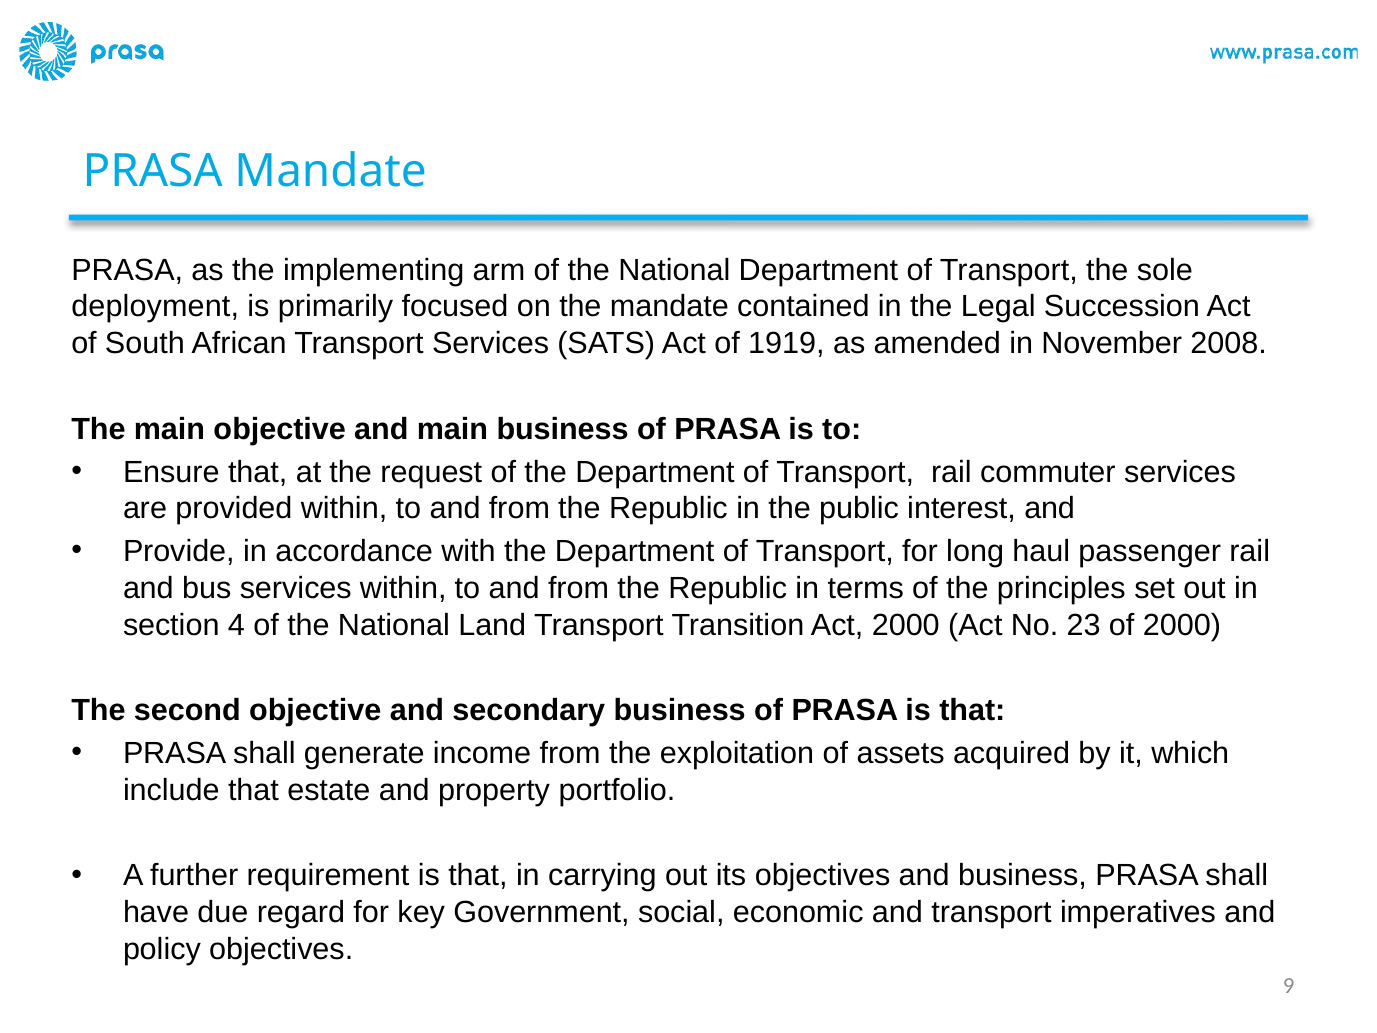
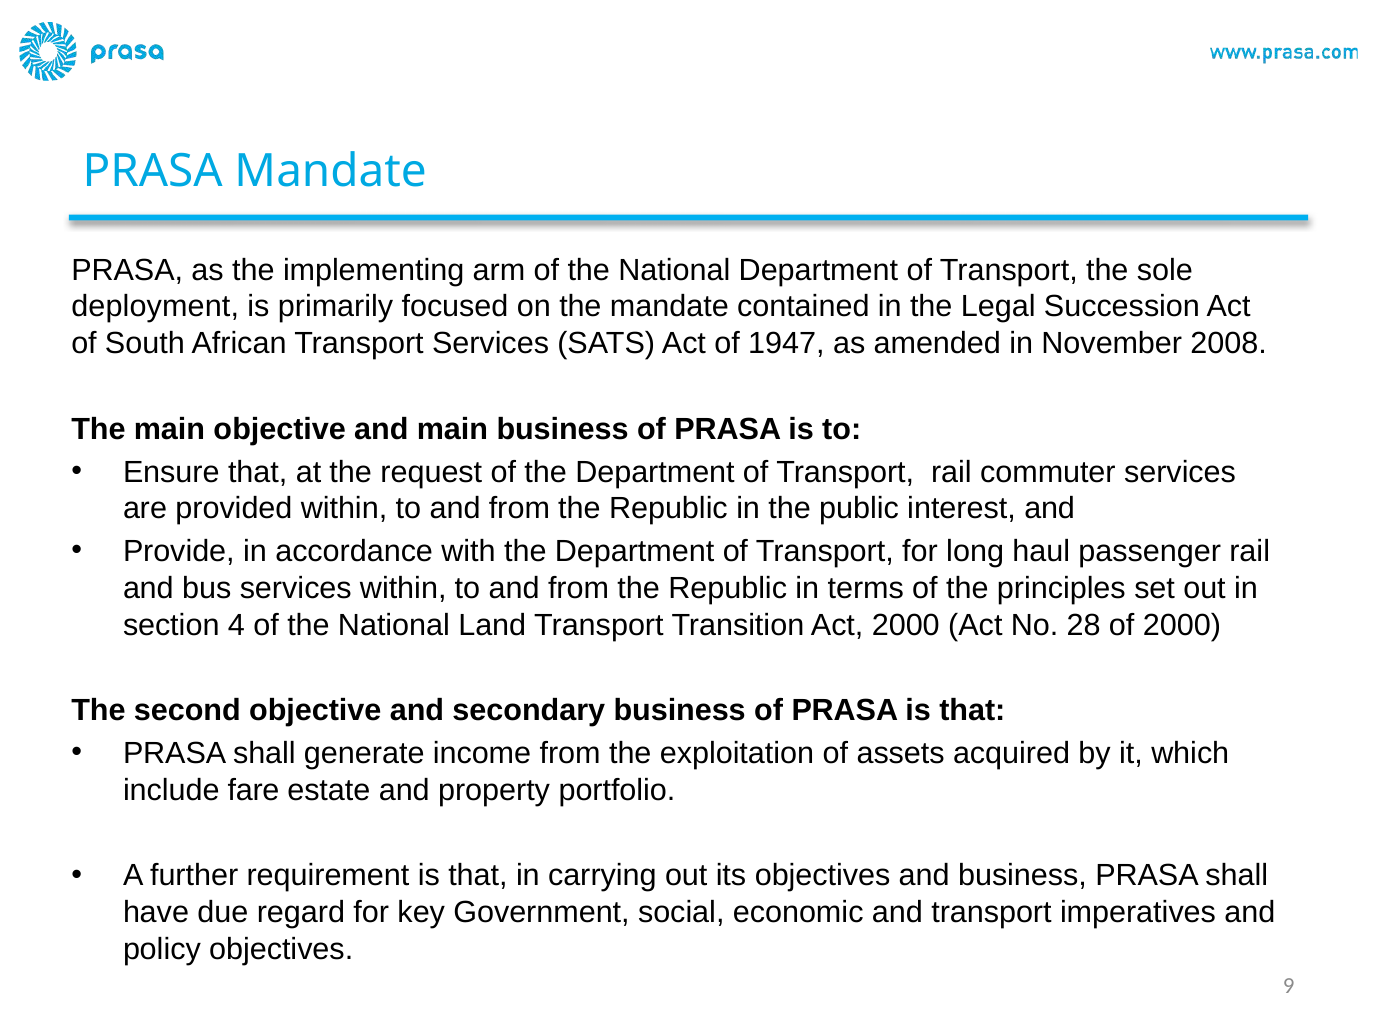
1919: 1919 -> 1947 (786, 343)
23: 23 -> 28 (1084, 625)
include that: that -> fare (254, 790)
